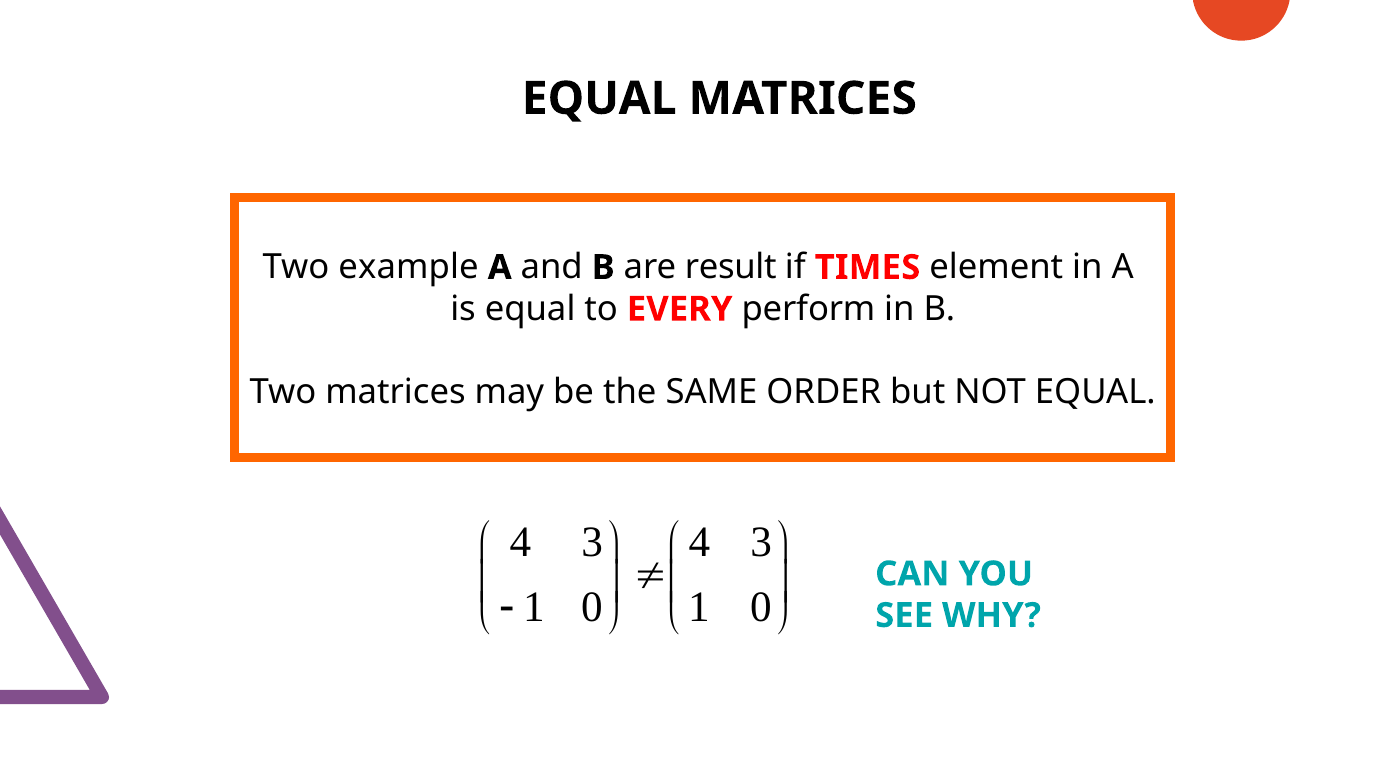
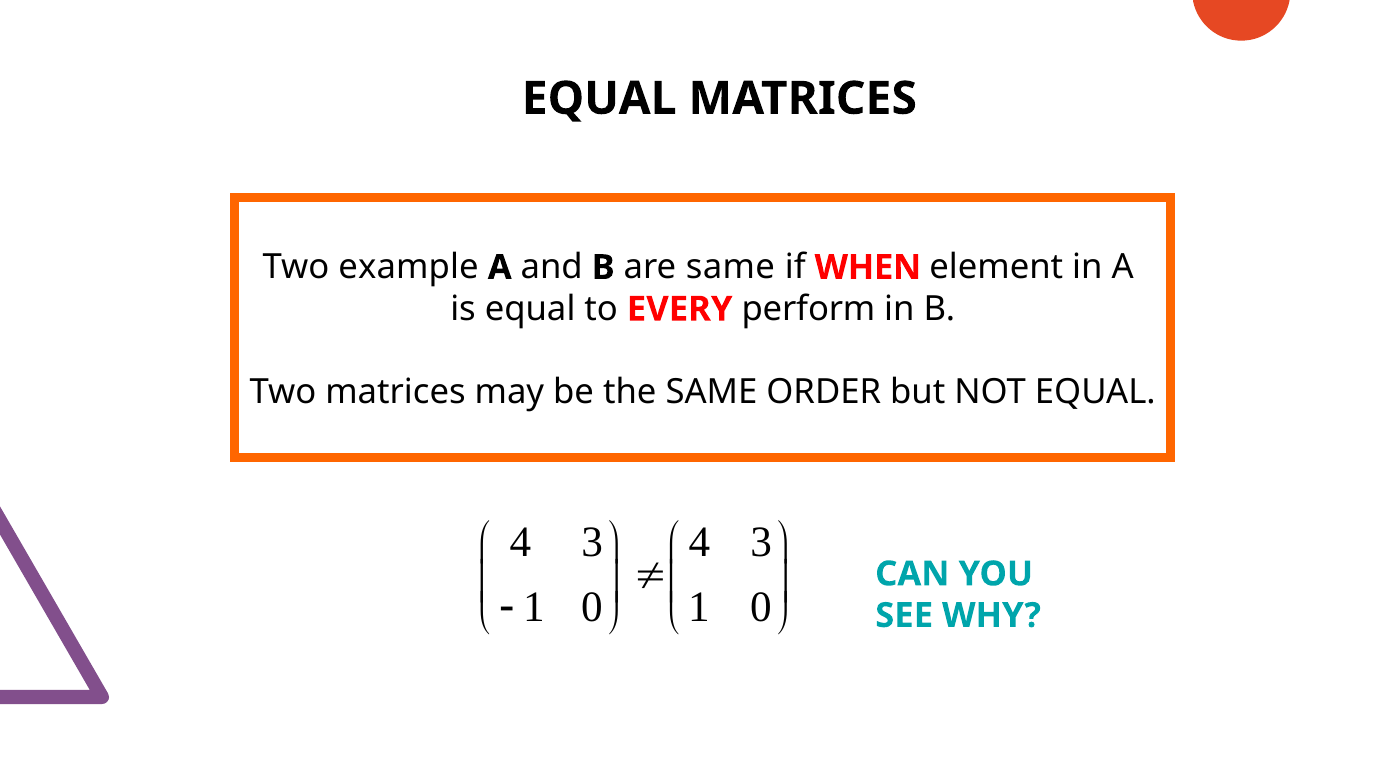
are result: result -> same (730, 267)
TIMES: TIMES -> WHEN (868, 267)
